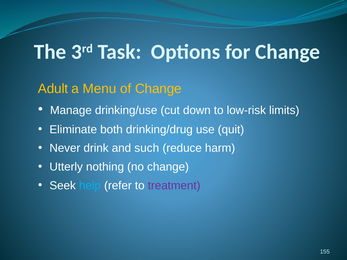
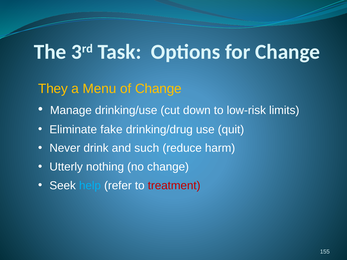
Adult: Adult -> They (53, 89)
both: both -> fake (111, 130)
treatment colour: purple -> red (174, 186)
